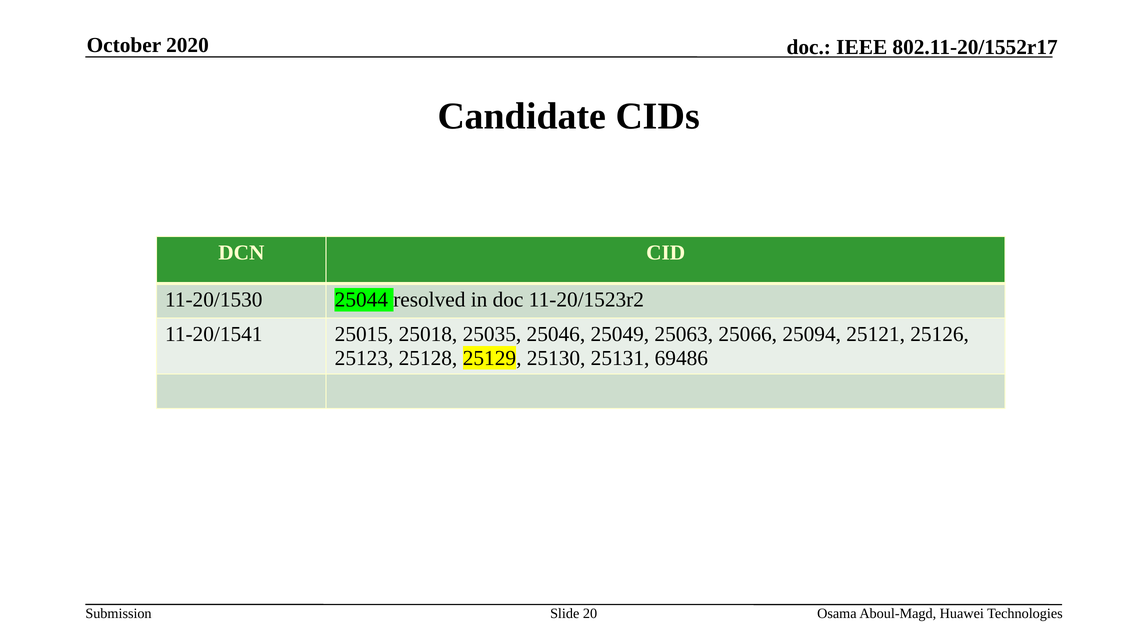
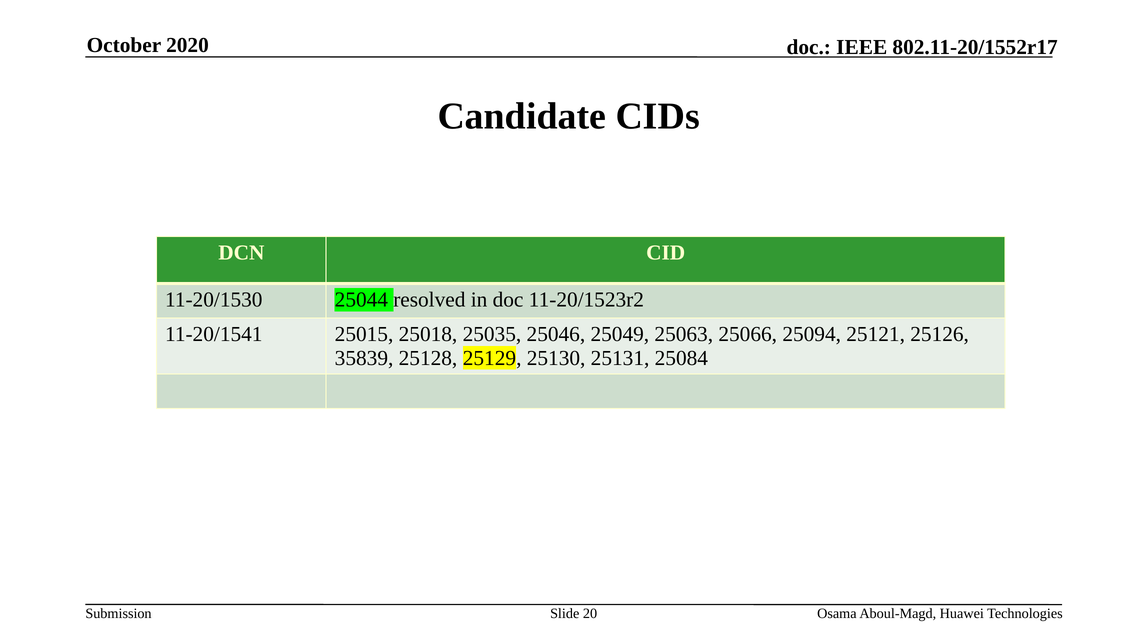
25123: 25123 -> 35839 (364, 358)
69486: 69486 -> 25084 (681, 358)
